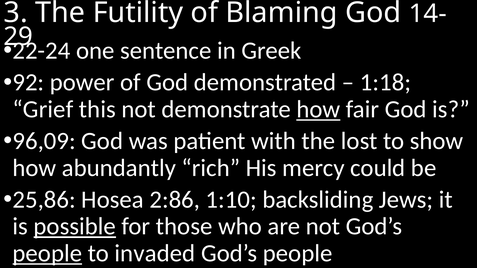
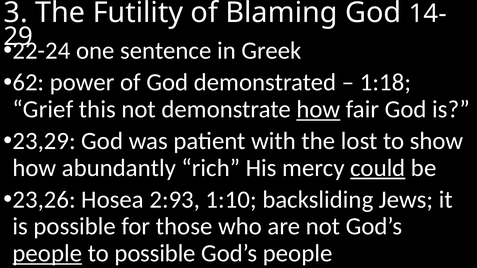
92: 92 -> 62 (28, 83)
96,09: 96,09 -> 23,29 (44, 141)
could underline: none -> present (378, 168)
25,86: 25,86 -> 23,26 (44, 200)
2:86: 2:86 -> 2:93 (175, 200)
possible underline: present -> none (75, 227)
to invaded: invaded -> possible (155, 254)
